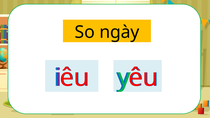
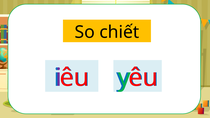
ngày: ngày -> chiết (119, 32)
